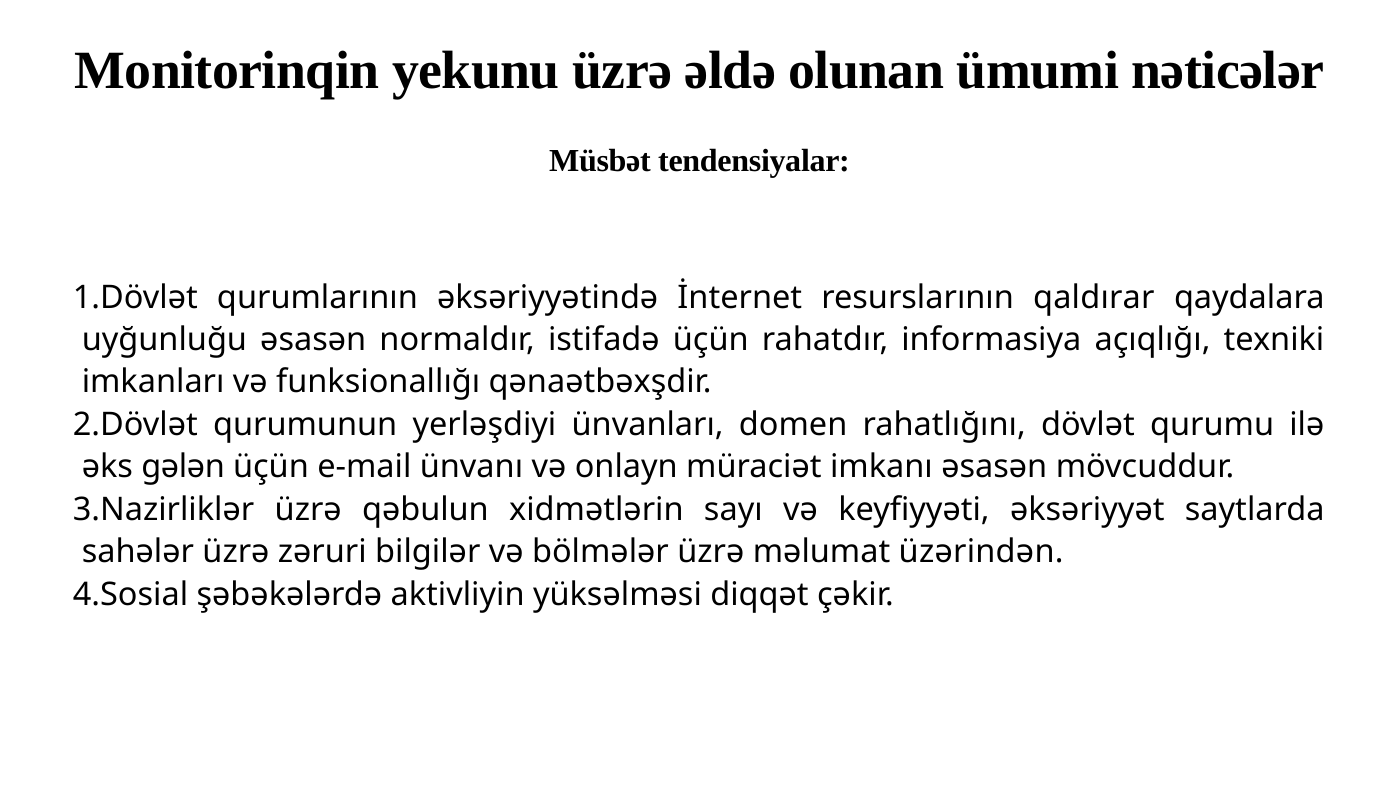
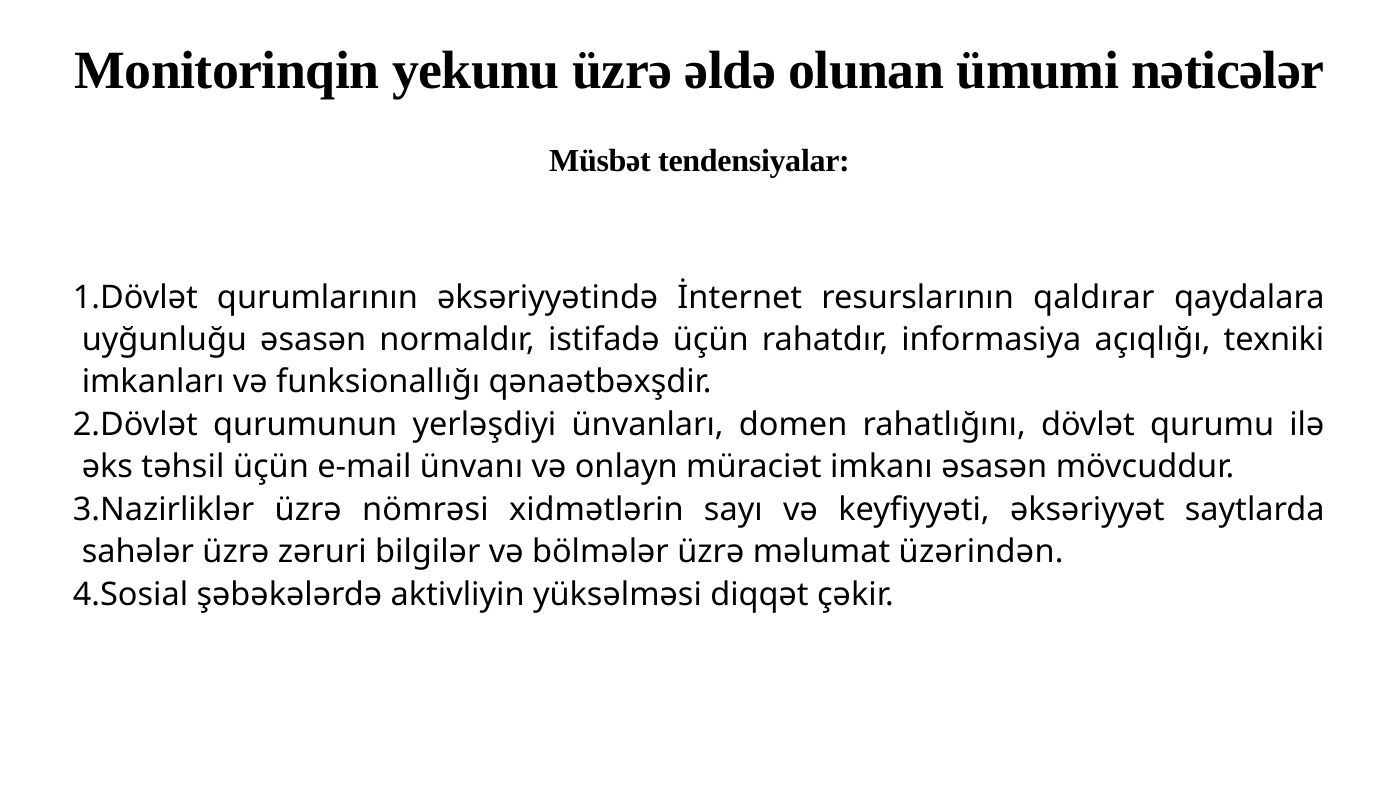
gələn: gələn -> təhsil (183, 466)
qəbulun: qəbulun -> nömrəsi (425, 510)
